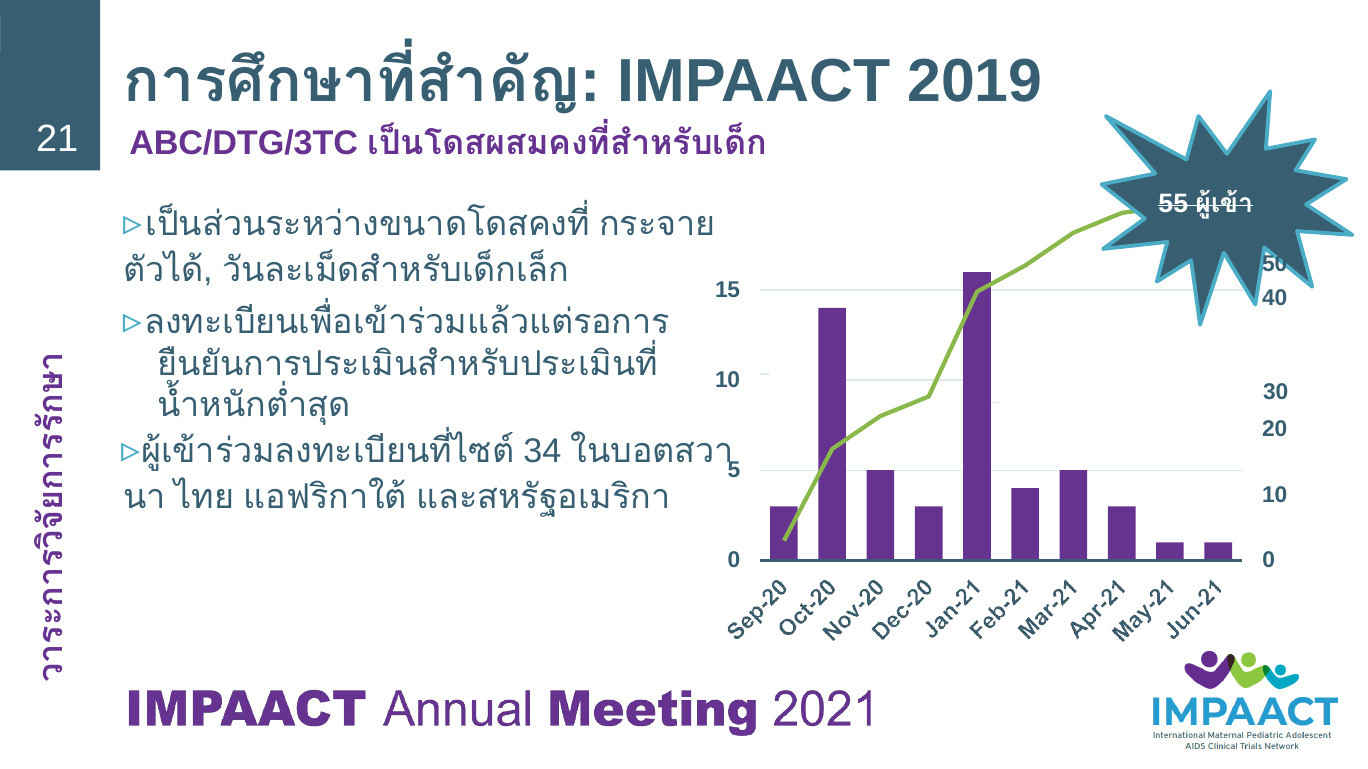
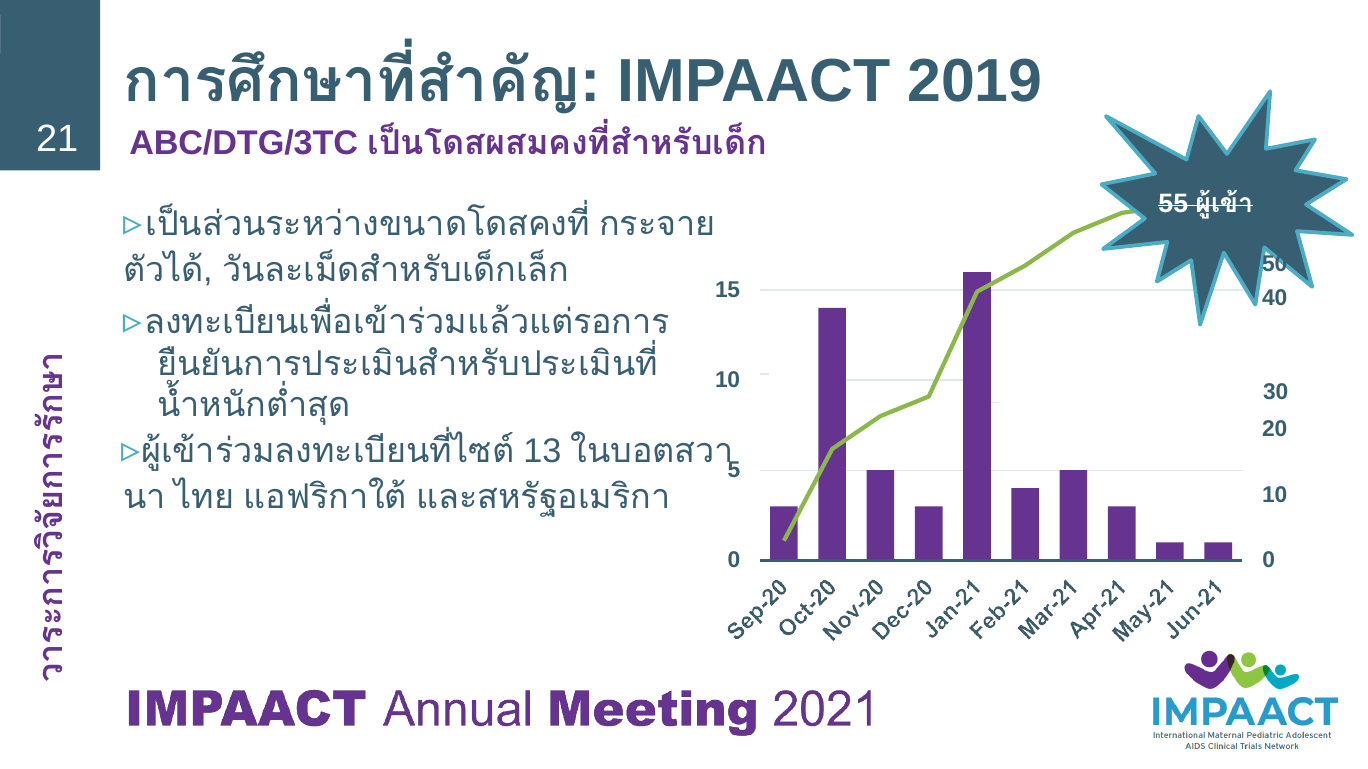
34: 34 -> 13 (542, 452)
